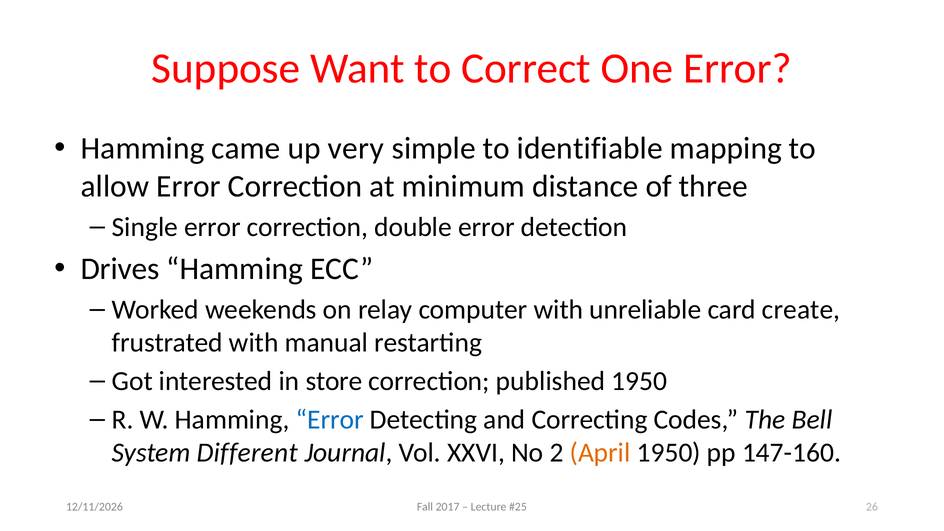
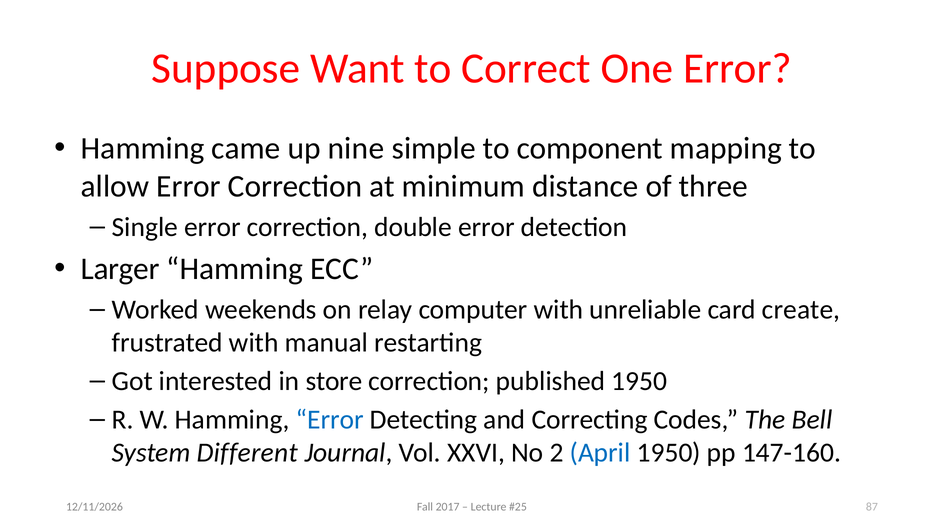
very: very -> nine (356, 149)
identifiable: identifiable -> component (590, 149)
Drives: Drives -> Larger (120, 269)
April colour: orange -> blue (600, 452)
26: 26 -> 87 (872, 507)
